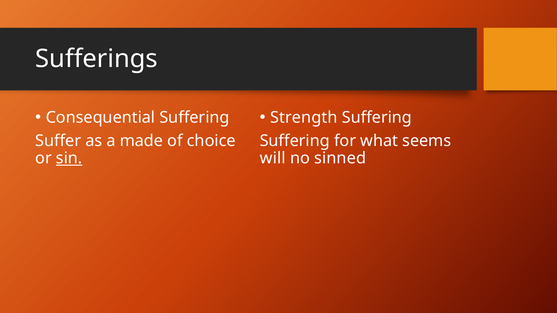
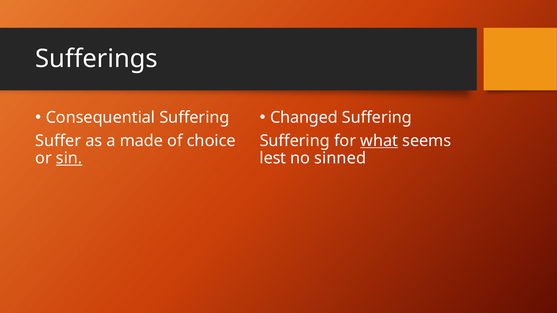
Strength: Strength -> Changed (304, 117)
what underline: none -> present (379, 141)
will: will -> lest (273, 158)
